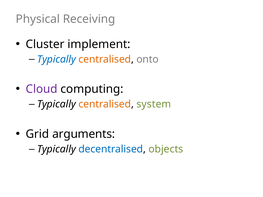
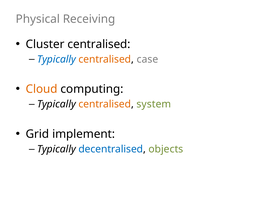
Cluster implement: implement -> centralised (99, 44)
onto: onto -> case (147, 59)
Cloud colour: purple -> orange (42, 89)
arguments: arguments -> implement (84, 134)
